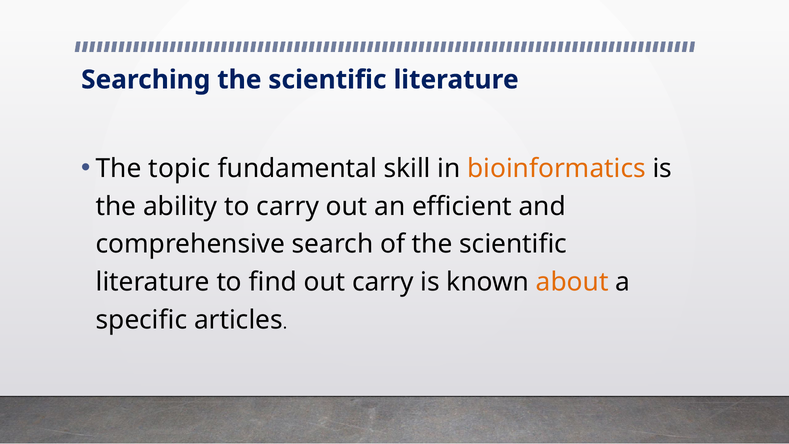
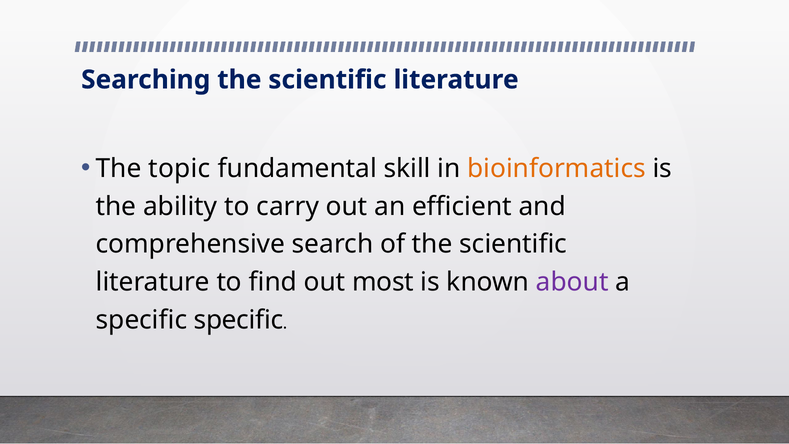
out carry: carry -> most (383, 282)
about colour: orange -> purple (572, 282)
specific articles: articles -> specific (238, 320)
